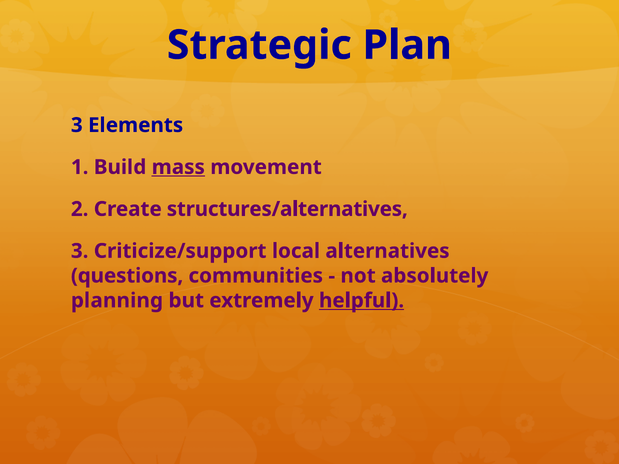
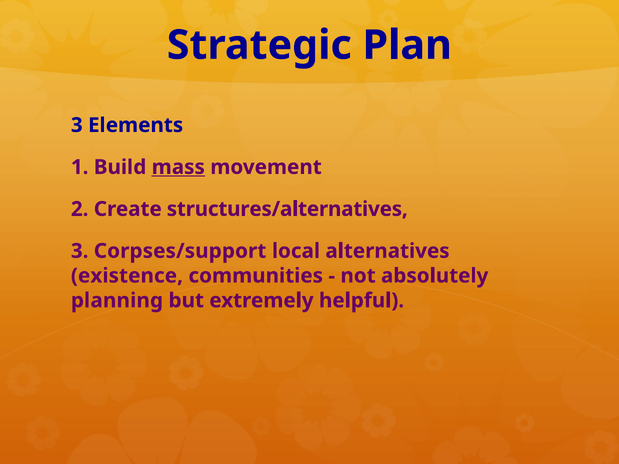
Criticize/support: Criticize/support -> Corpses/support (180, 251)
questions: questions -> existence (127, 276)
helpful underline: present -> none (362, 301)
